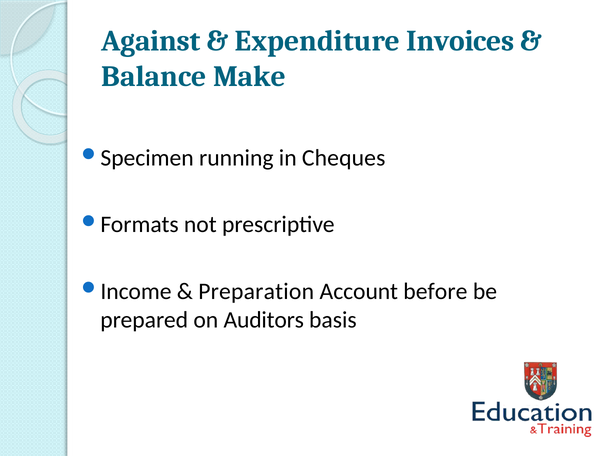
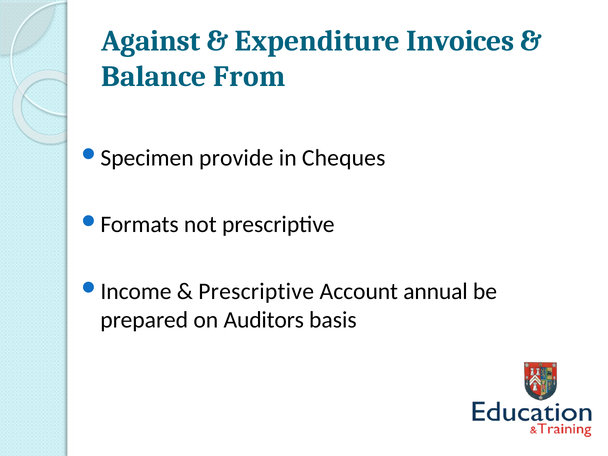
Make: Make -> From (249, 77)
running: running -> provide (236, 158)
Preparation: Preparation -> Prescriptive (256, 292)
before: before -> annual (435, 292)
